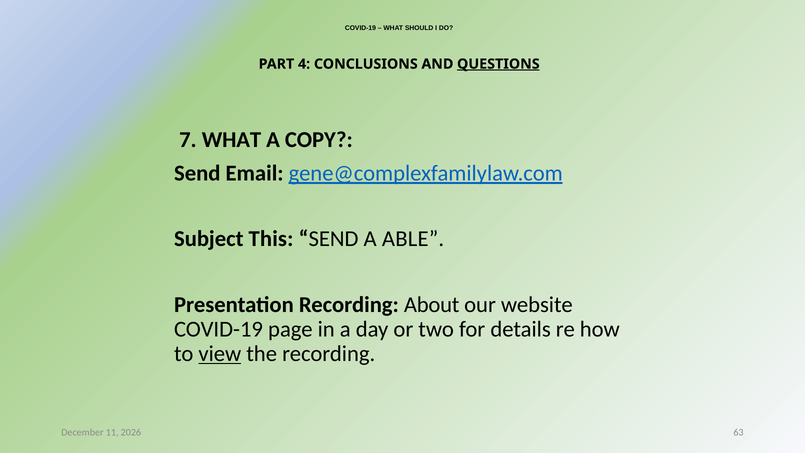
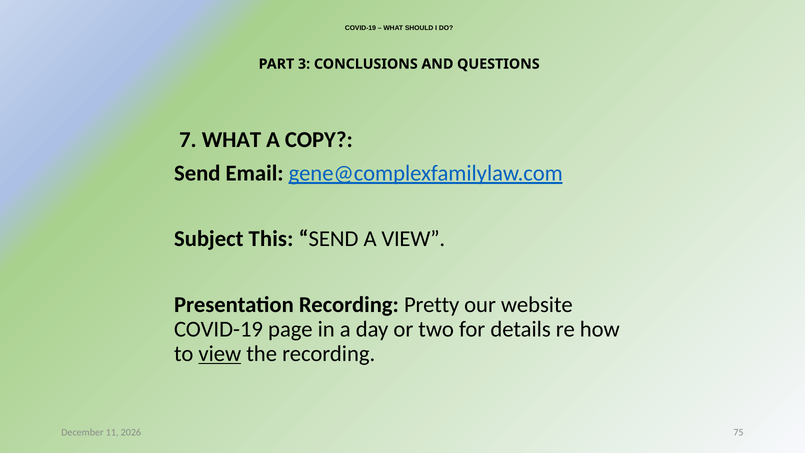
4: 4 -> 3 (304, 64)
QUESTIONS underline: present -> none (498, 64)
A ABLE: ABLE -> VIEW (413, 239)
About: About -> Pretty (432, 305)
63: 63 -> 75 (739, 432)
